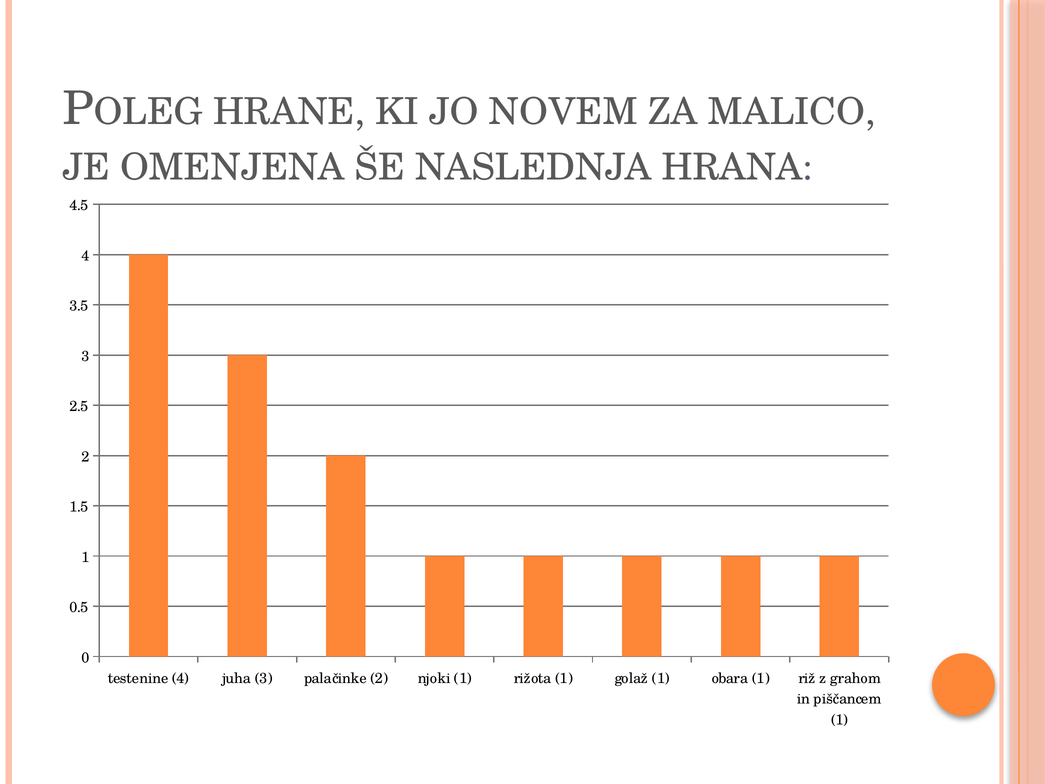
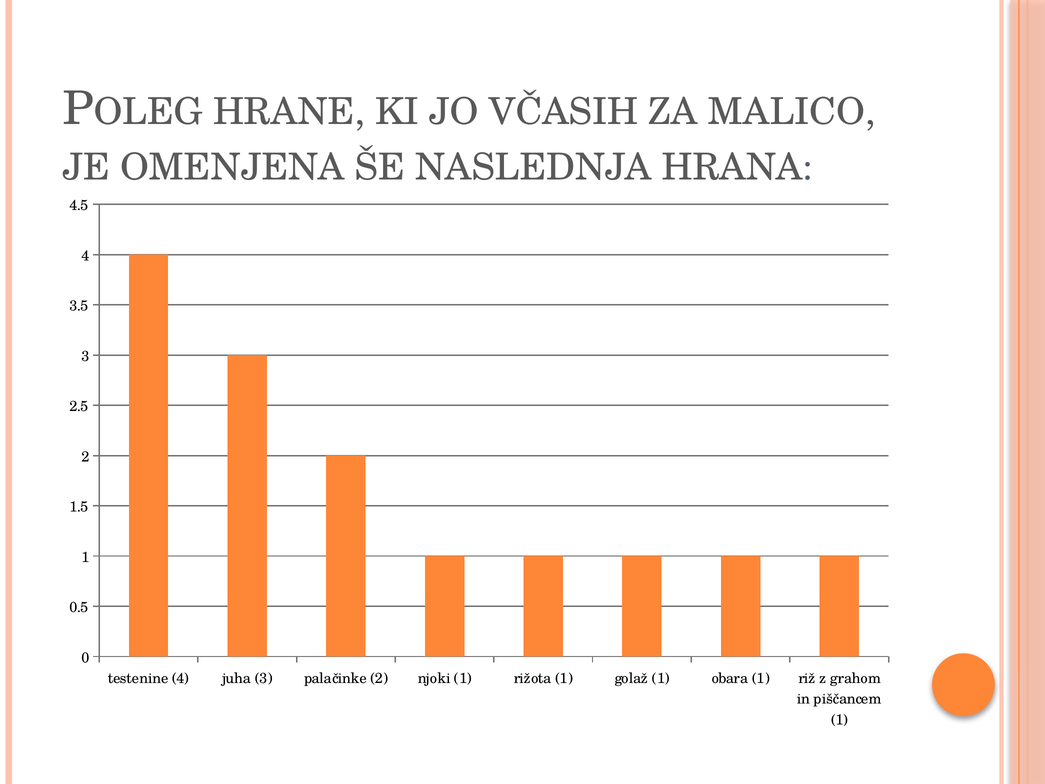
NOVEM: NOVEM -> VČASIH (564, 112)
